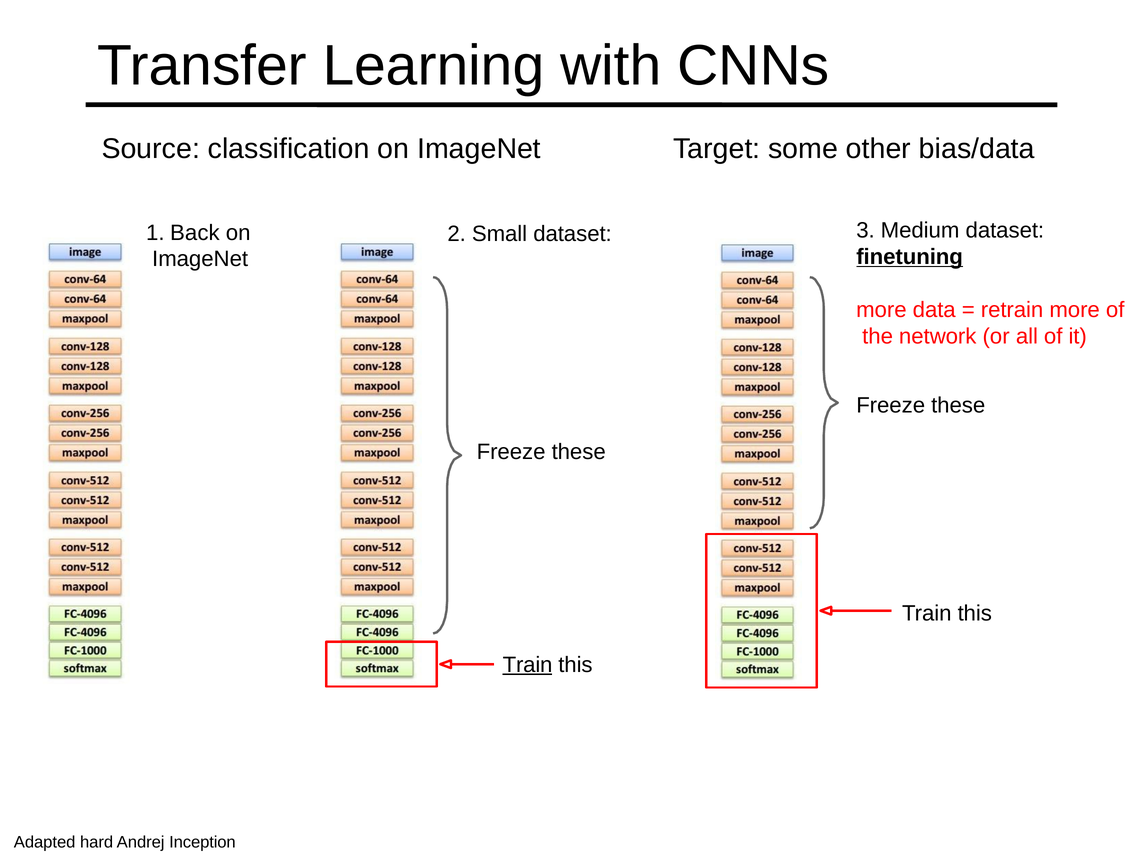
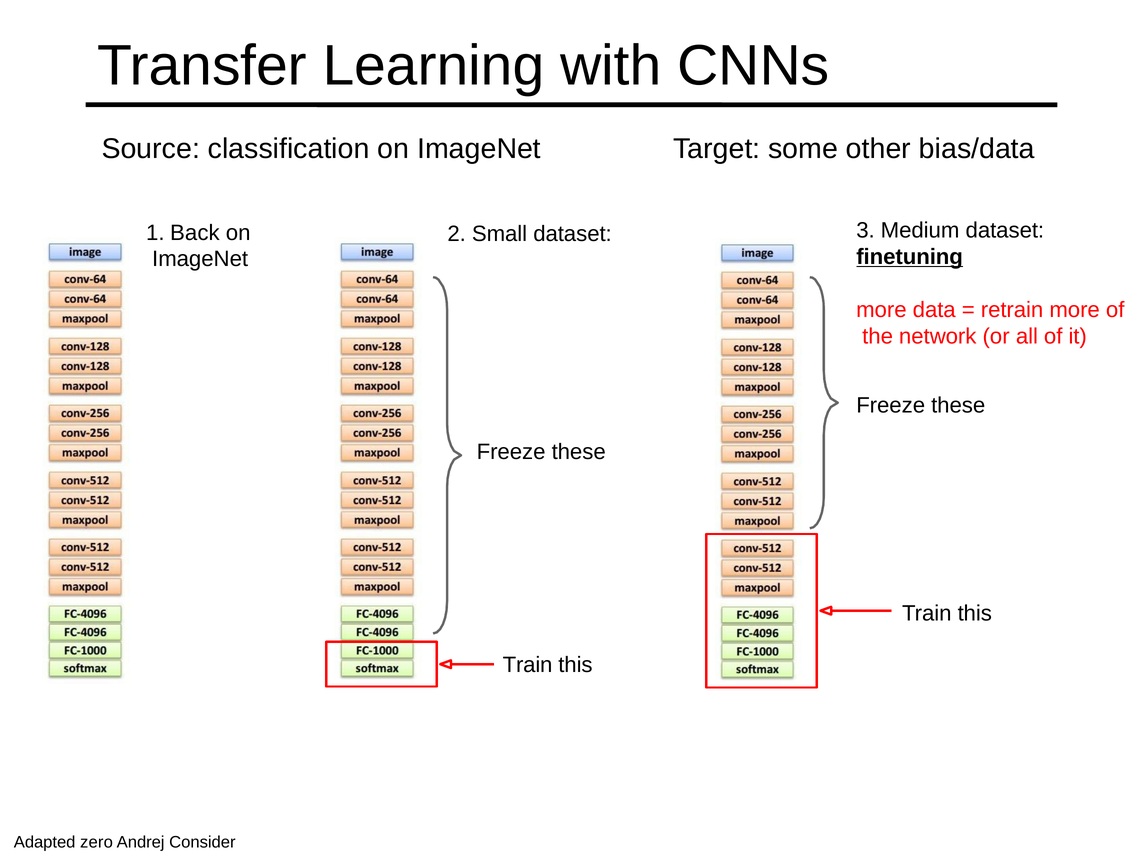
Train underline: present -> none (528, 665)
hard: hard -> zero (97, 842)
Inception: Inception -> Consider (202, 842)
